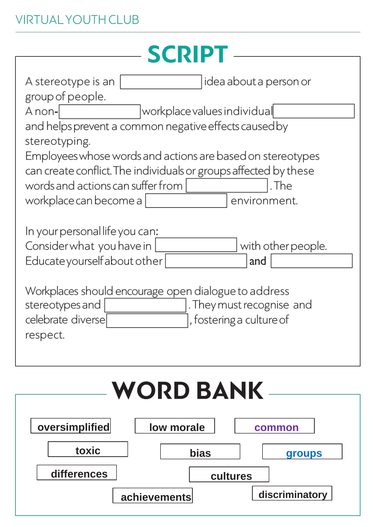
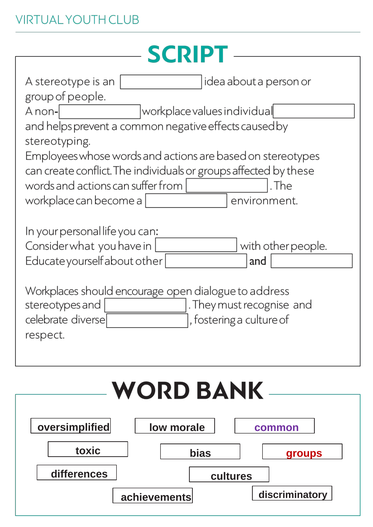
groups colour: blue -> red (304, 454)
